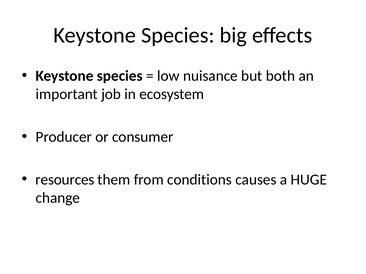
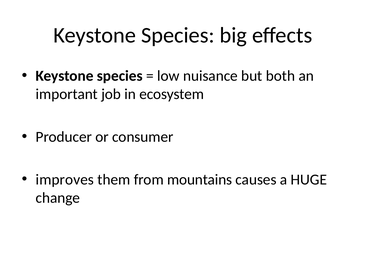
resources: resources -> improves (65, 180)
conditions: conditions -> mountains (200, 180)
